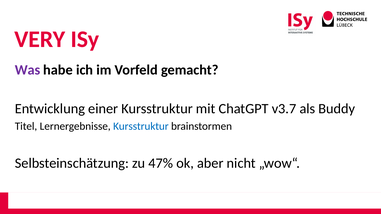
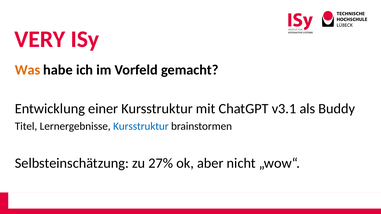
Was colour: purple -> orange (28, 70)
v3.7: v3.7 -> v3.1 (284, 109)
47%: 47% -> 27% (161, 163)
